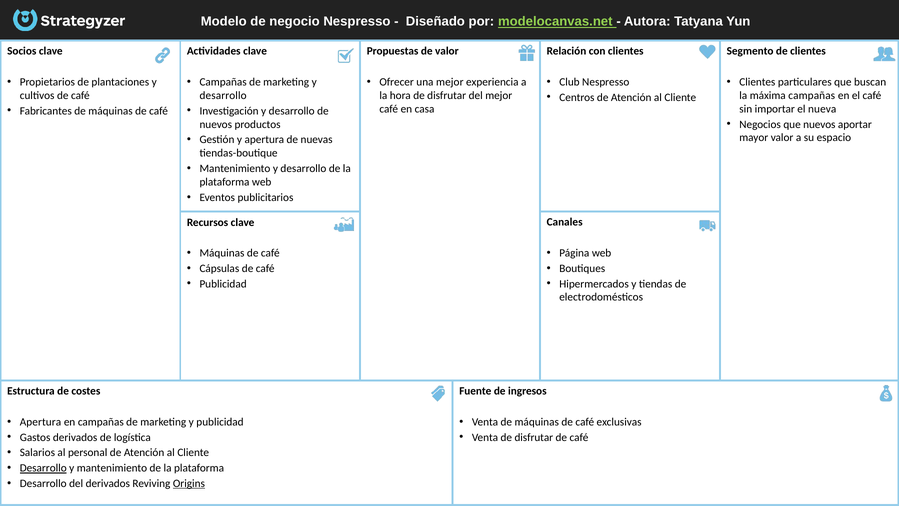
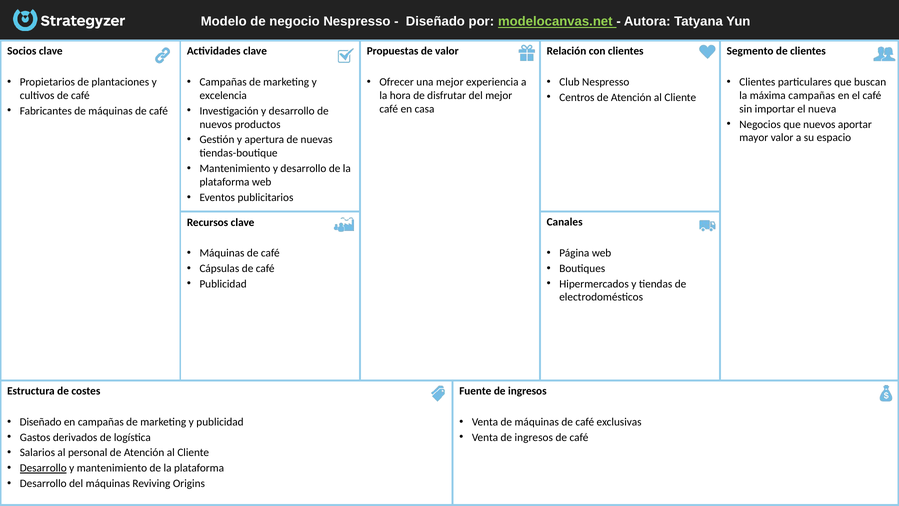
desarrollo: desarrollo -> excelencia (223, 95)
Apertura: Apertura -> Diseñado (41, 422)
Venta de disfrutar: disfrutar -> ingresos (534, 437)
del derivados: derivados -> máquinas (108, 483)
Origins underline: present -> none (189, 483)
